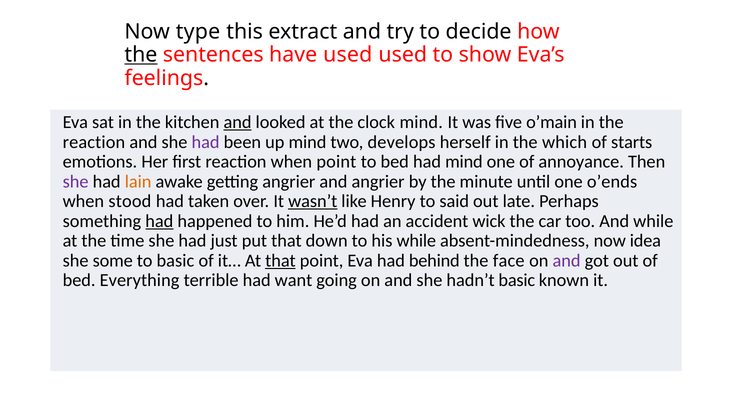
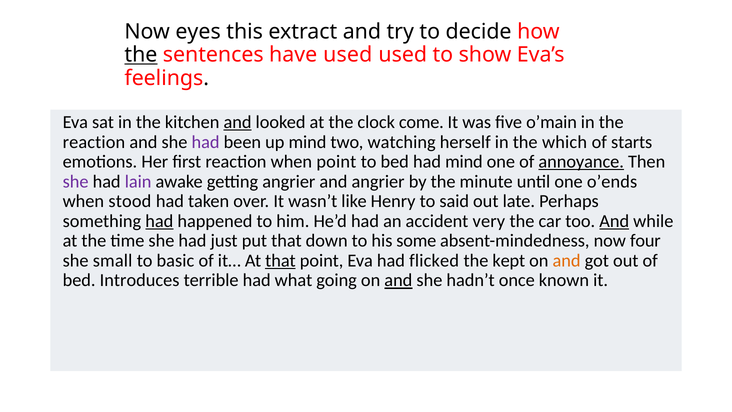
type: type -> eyes (198, 32)
clock mind: mind -> come (421, 122)
develops: develops -> watching (402, 142)
annoyance underline: none -> present (581, 162)
lain colour: orange -> purple (138, 181)
wasn’t underline: present -> none (313, 201)
wick: wick -> very (489, 221)
And underline: none -> present (614, 221)
his while: while -> some (416, 241)
idea: idea -> four (645, 241)
some: some -> small (113, 260)
behind: behind -> flicked (434, 260)
face: face -> kept (509, 260)
and colour: purple -> orange (567, 260)
Everything: Everything -> Introduces (140, 280)
want: want -> what (294, 280)
and underline: none -> present (398, 280)
hadn’t basic: basic -> once (517, 280)
